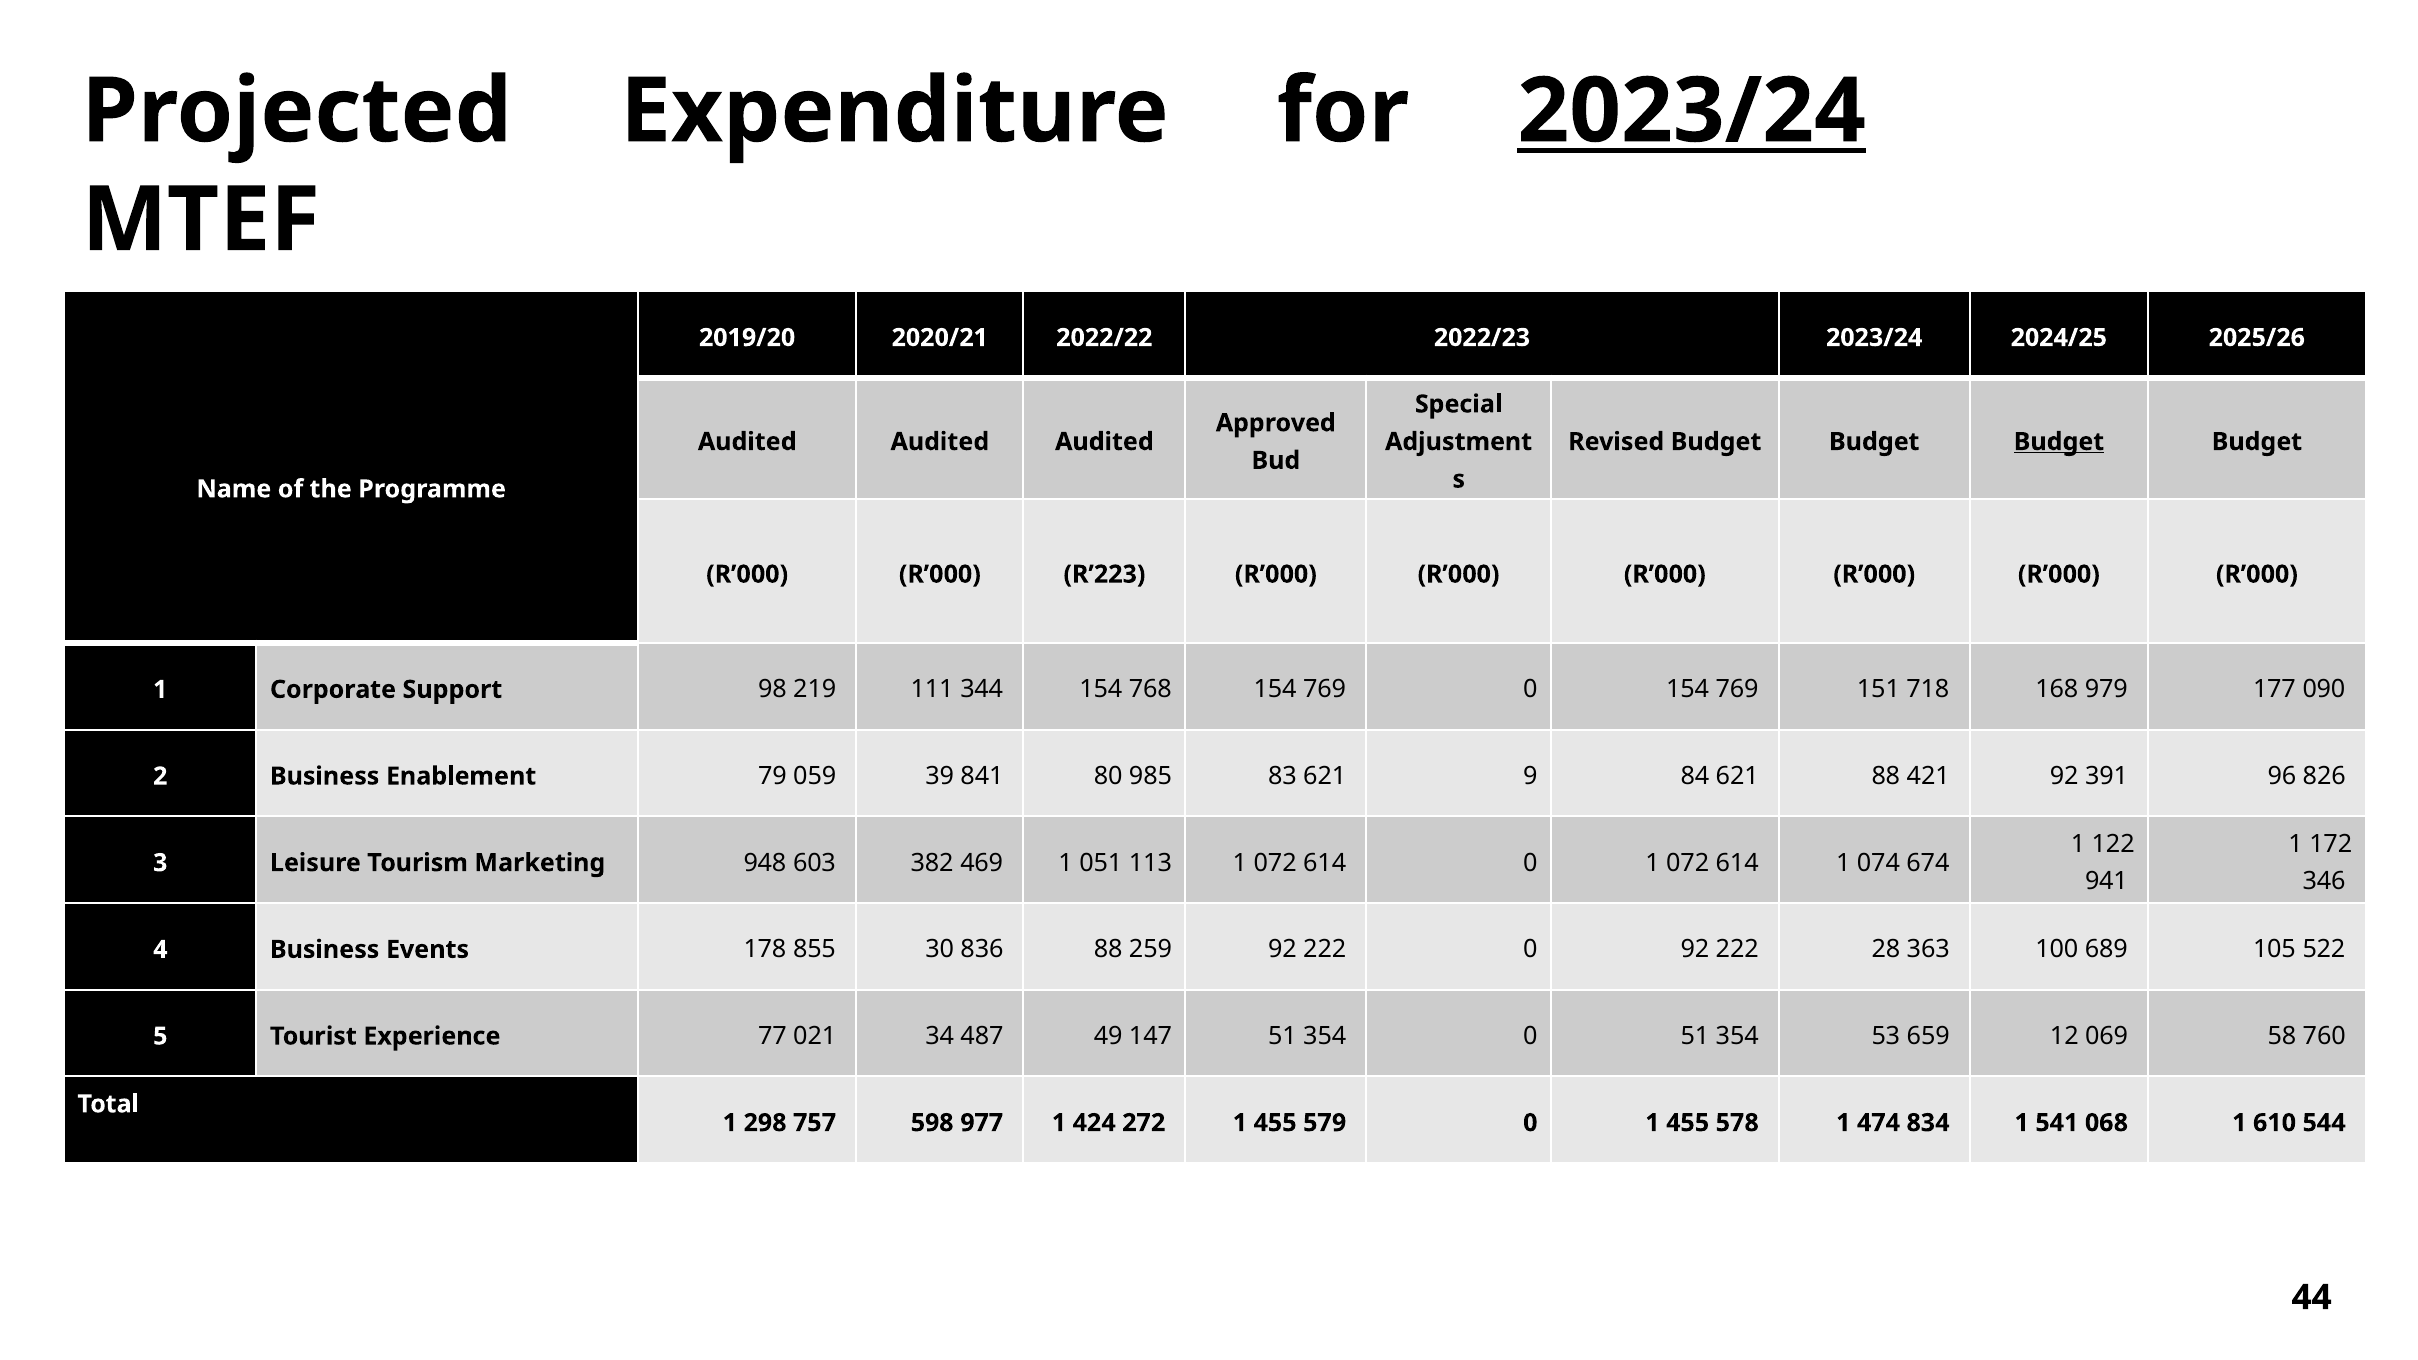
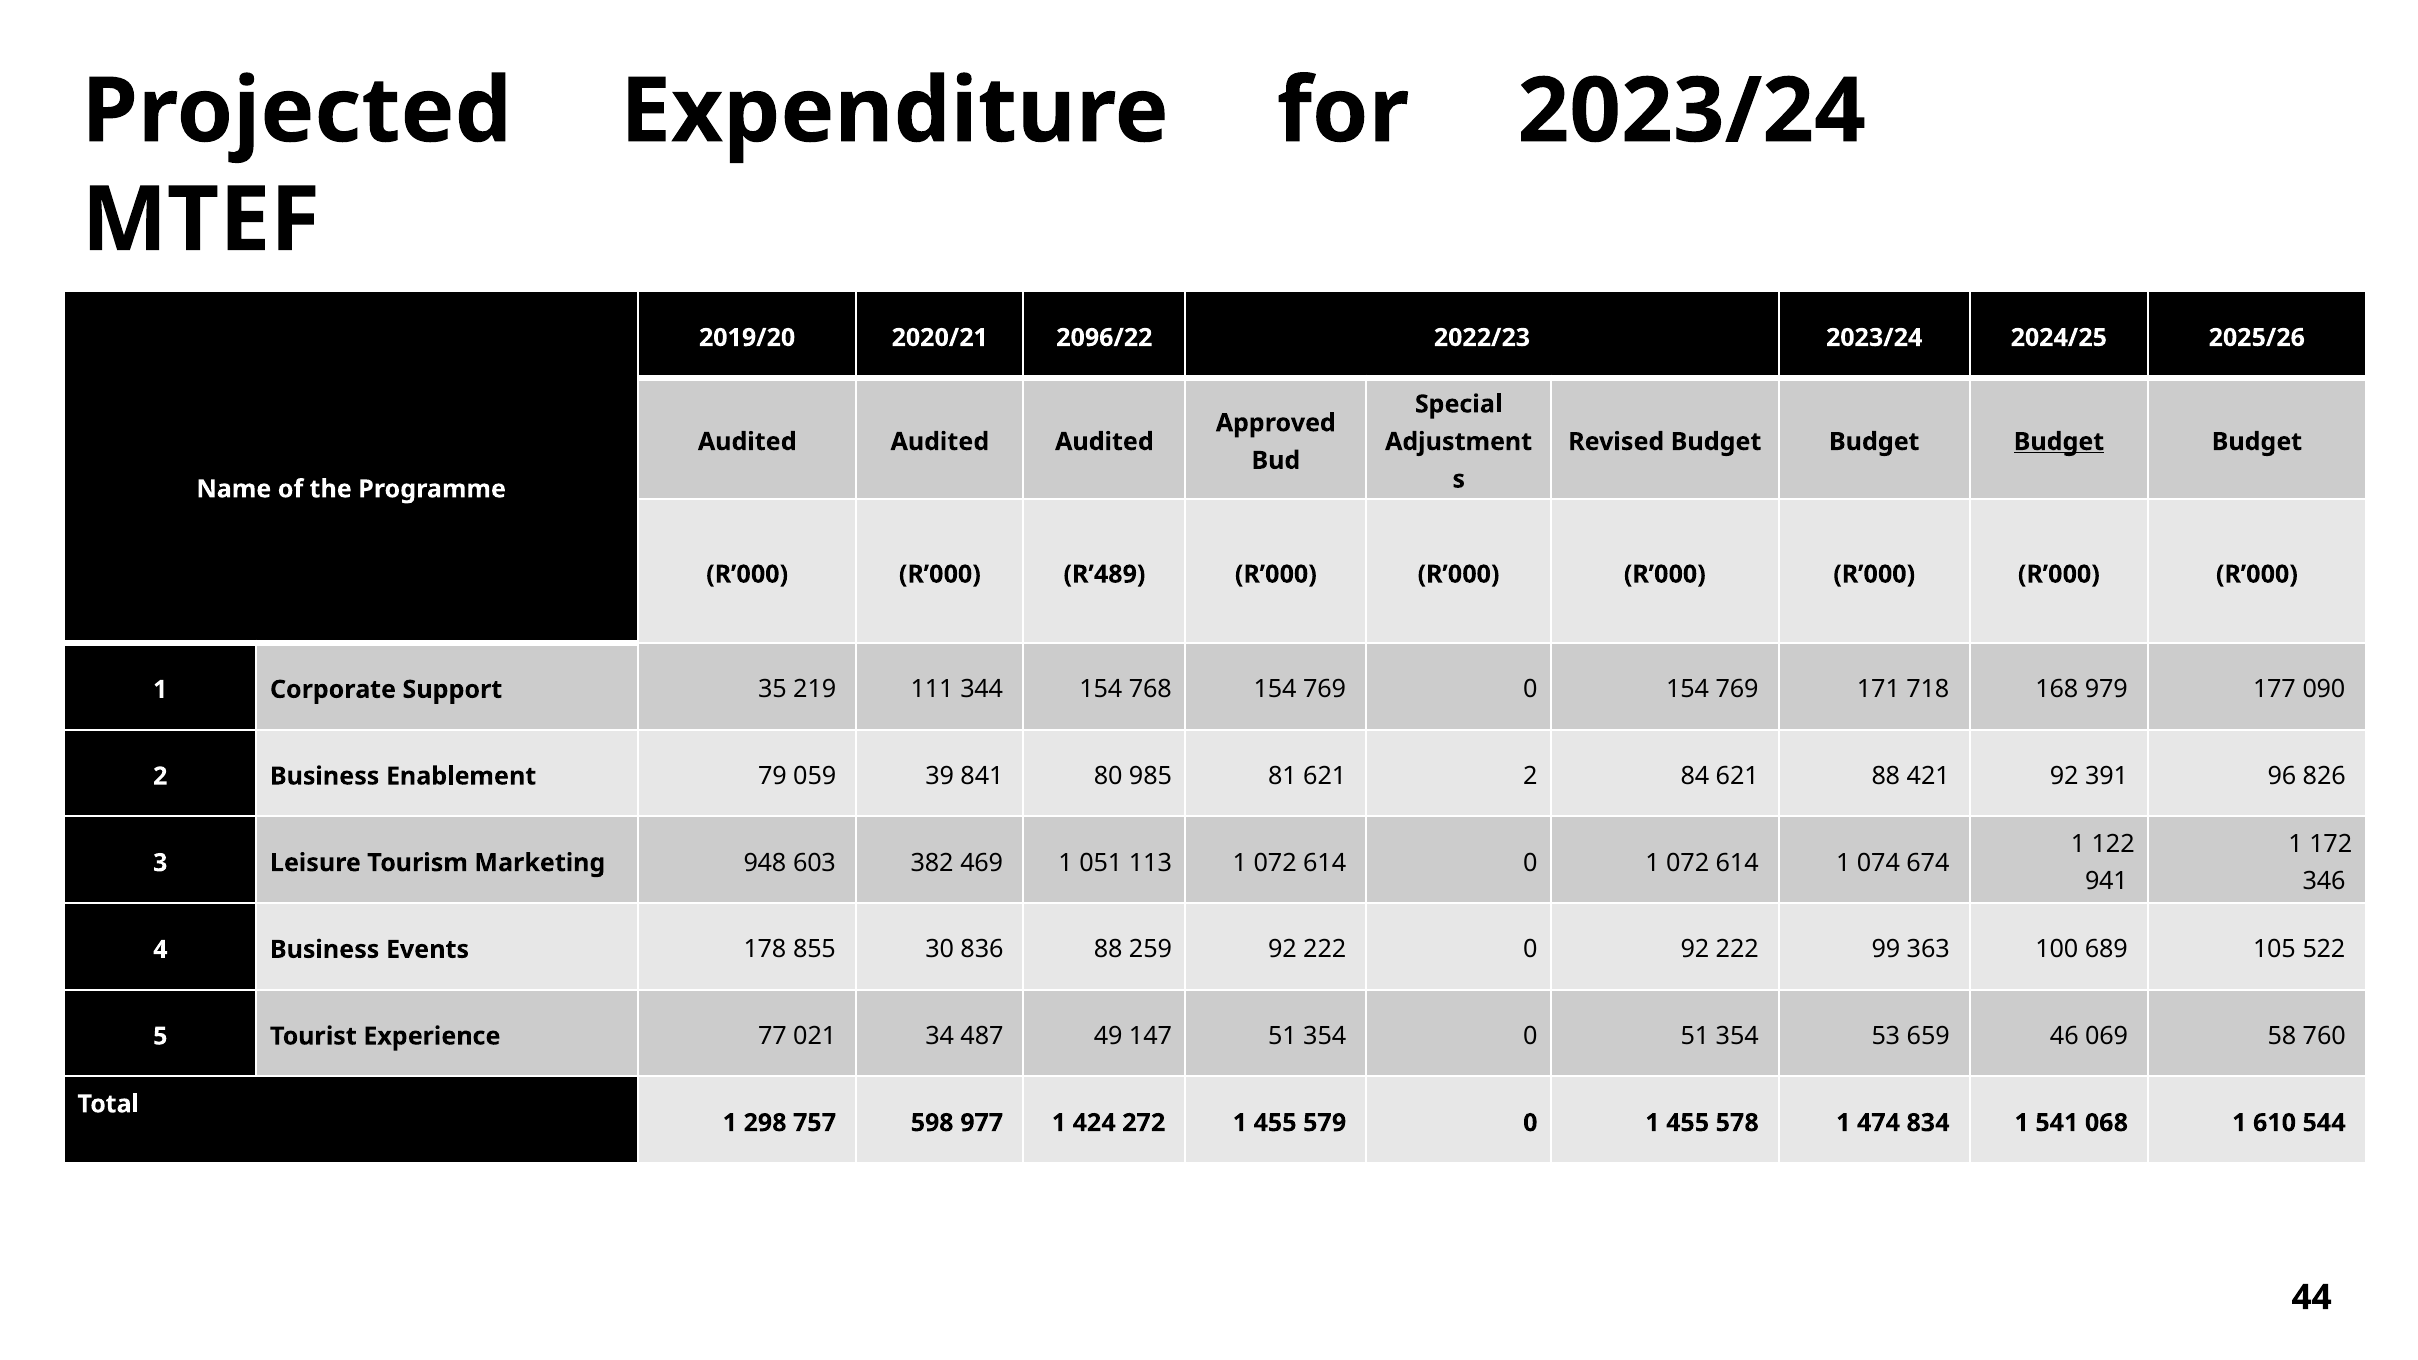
2023/24 underline: present -> none (1692, 111)
2022/22: 2022/22 -> 2096/22 (1104, 338)
R’223: R’223 -> R’489 (1104, 574)
98: 98 -> 35 (772, 690)
151: 151 -> 171 (1878, 690)
83: 83 -> 81 (1283, 776)
621 9: 9 -> 2 (1530, 776)
28: 28 -> 99 (1886, 950)
12: 12 -> 46 (2064, 1036)
